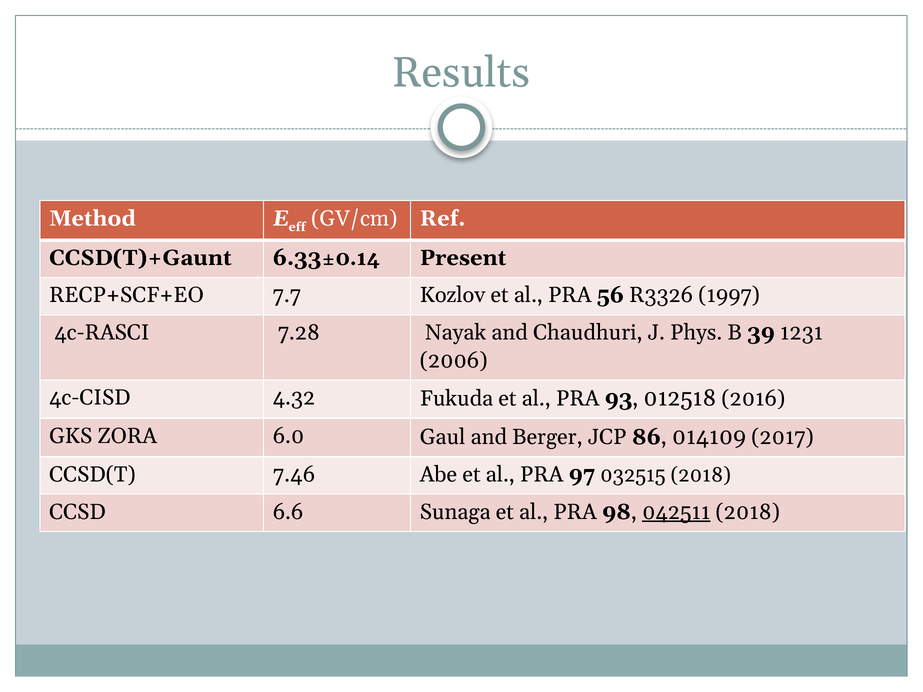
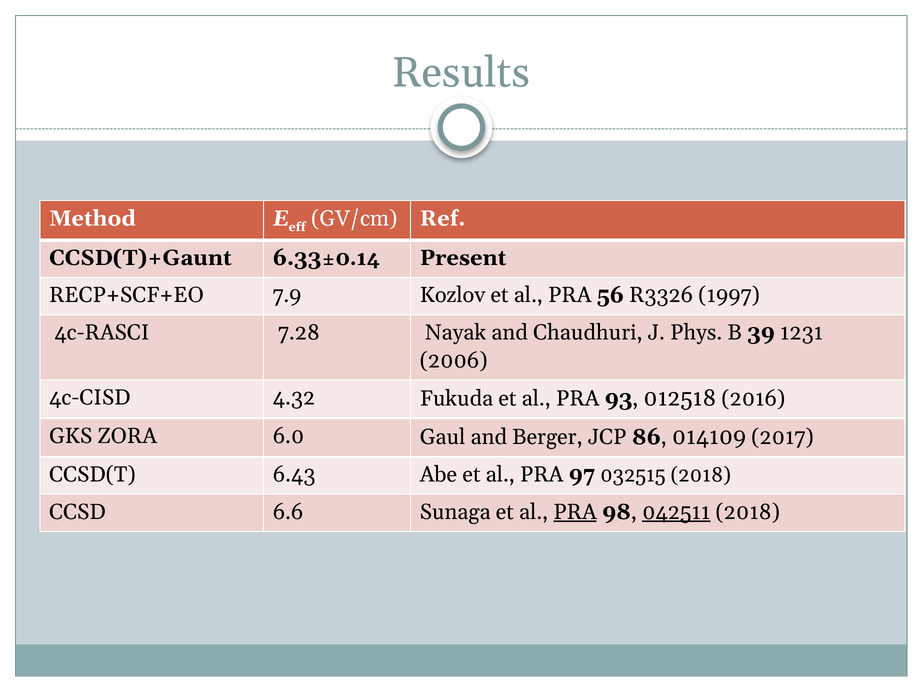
7.7: 7.7 -> 7.9 (287, 295)
7.46: 7.46 -> 6.43 (294, 475)
PRA underline: none -> present (575, 512)
